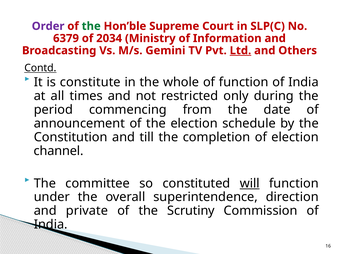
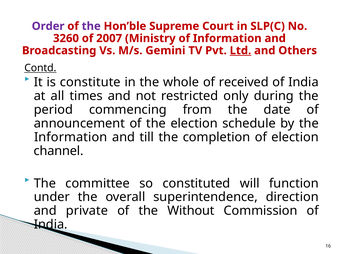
the colour: green -> purple (91, 26)
6379: 6379 -> 3260 (66, 38)
2034: 2034 -> 2007 (109, 38)
of function: function -> received (244, 82)
Constitution: Constitution -> Information (71, 137)
will underline: present -> none (250, 183)
Scrutiny: Scrutiny -> Without (191, 211)
